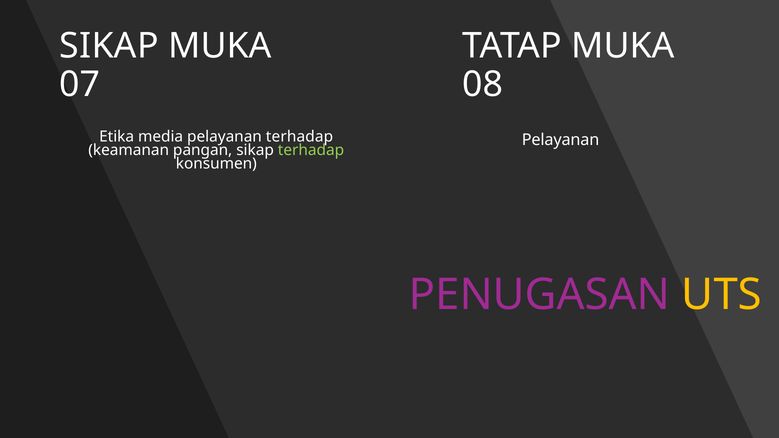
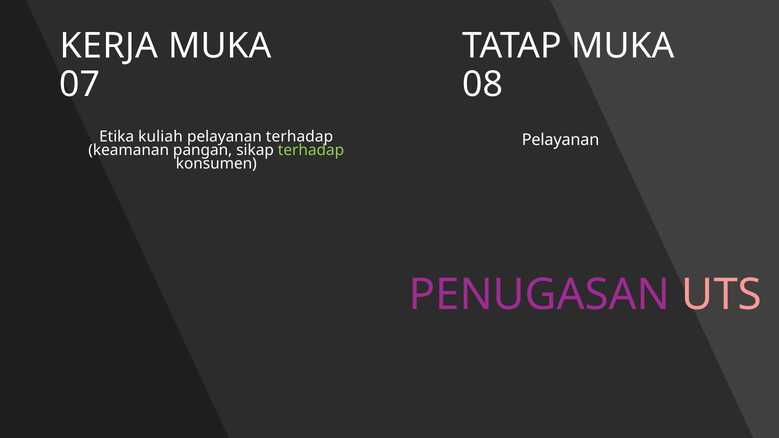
SIKAP: SIKAP -> KERJA (109, 46)
media: media -> kuliah (160, 137)
UTS colour: yellow -> pink (722, 295)
